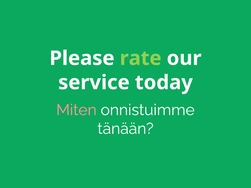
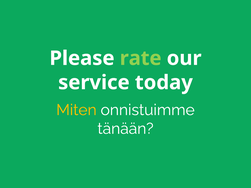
Miten colour: pink -> yellow (76, 110)
